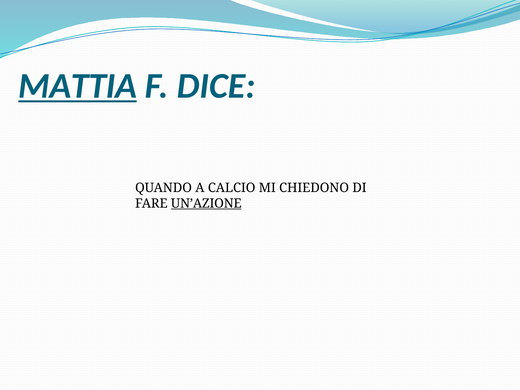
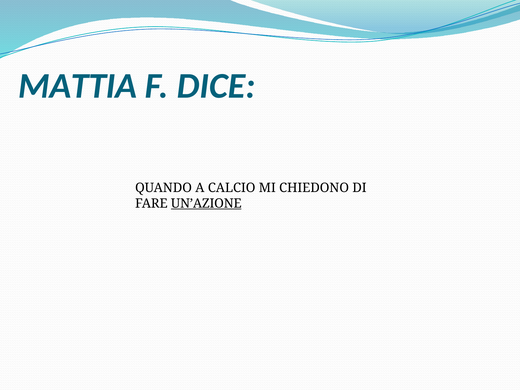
MATTIA underline: present -> none (78, 86)
